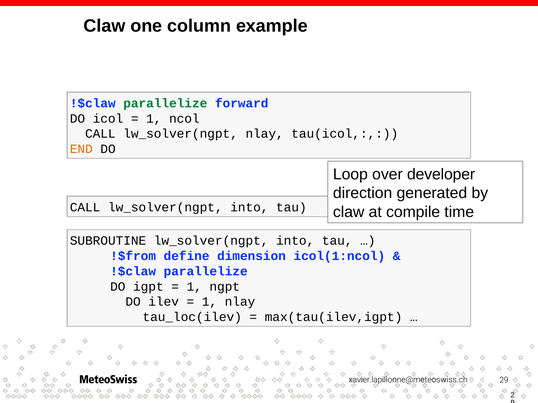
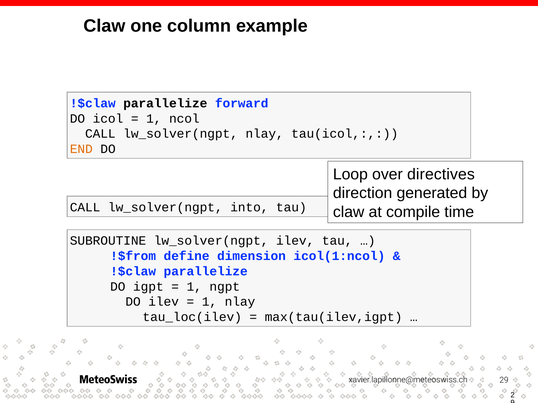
parallelize colour: green -> black (165, 103)
developer: developer -> directives (441, 175)
SUBROUTINE lw_solver(ngpt into: into -> ilev (295, 241)
